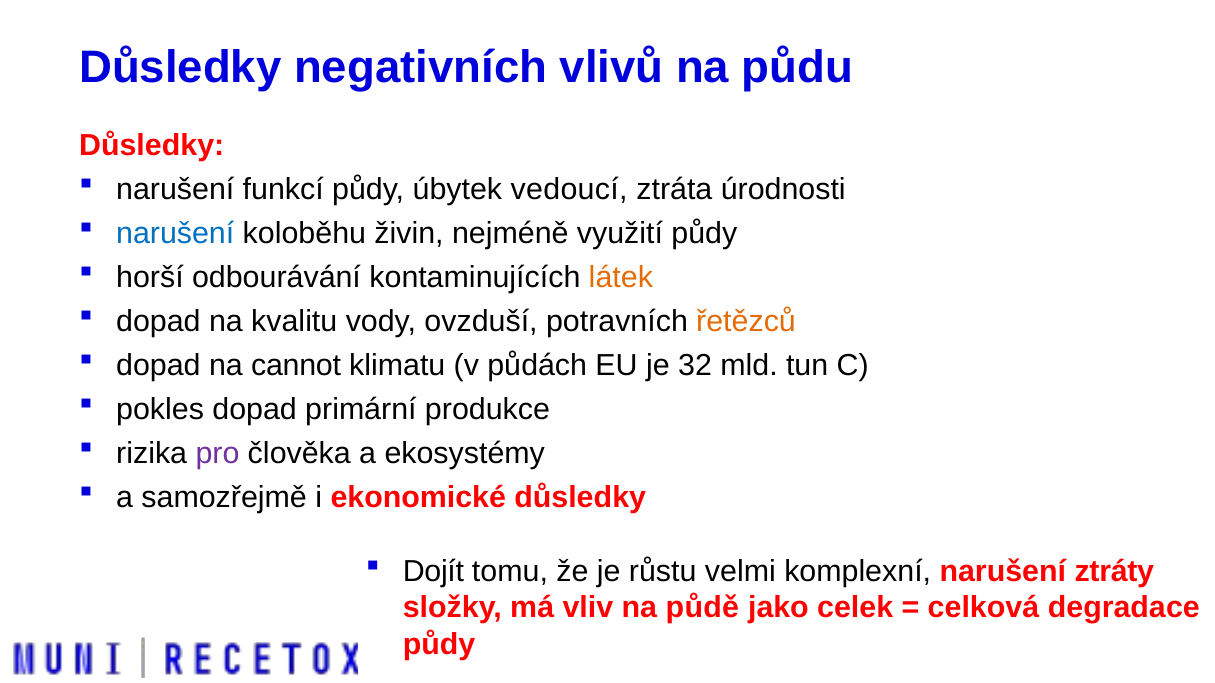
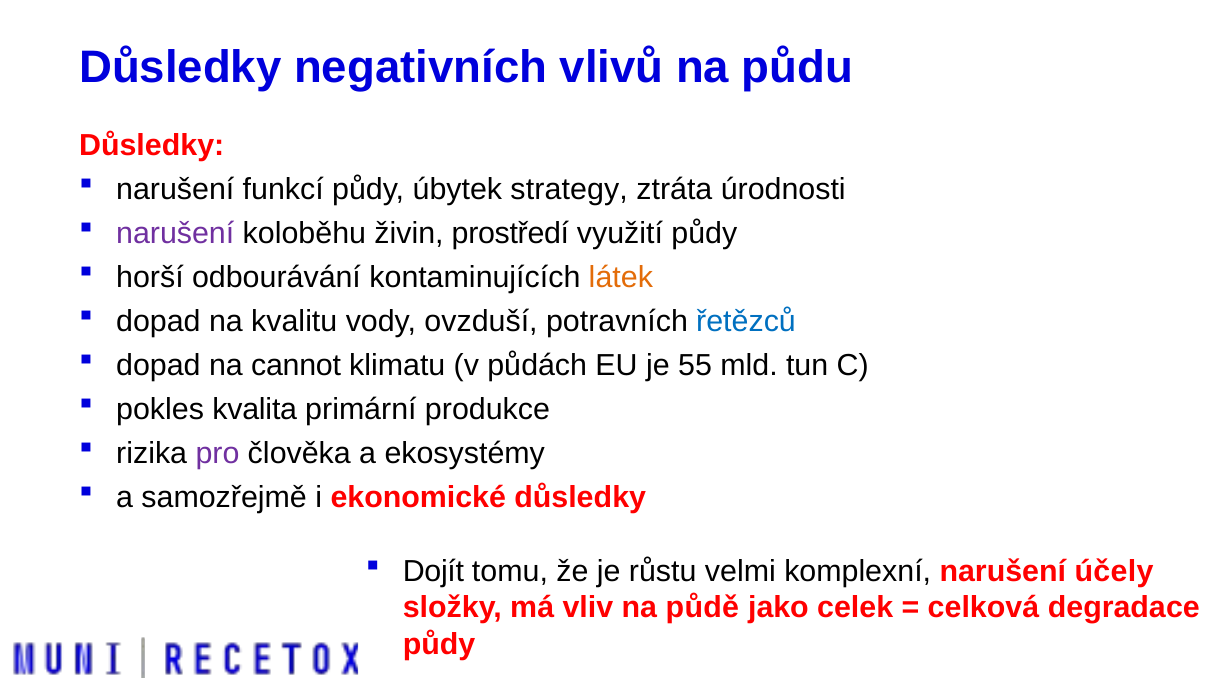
vedoucí: vedoucí -> strategy (569, 190)
narušení colour: blue -> purple (175, 234)
nejméně: nejméně -> prostředí (510, 234)
řetězců colour: orange -> blue (746, 322)
32: 32 -> 55 (695, 366)
pokles dopad: dopad -> kvalita (255, 410)
ztráty: ztráty -> účely (1114, 572)
